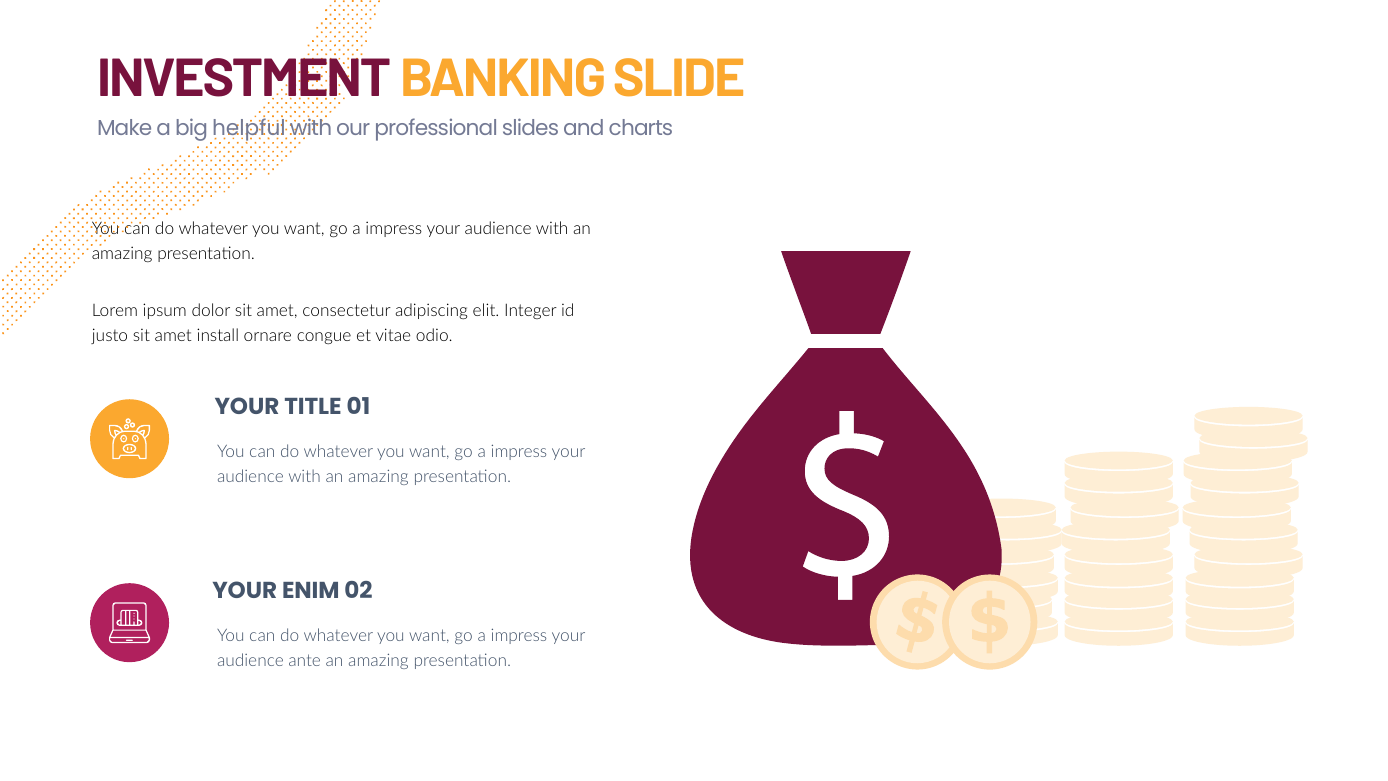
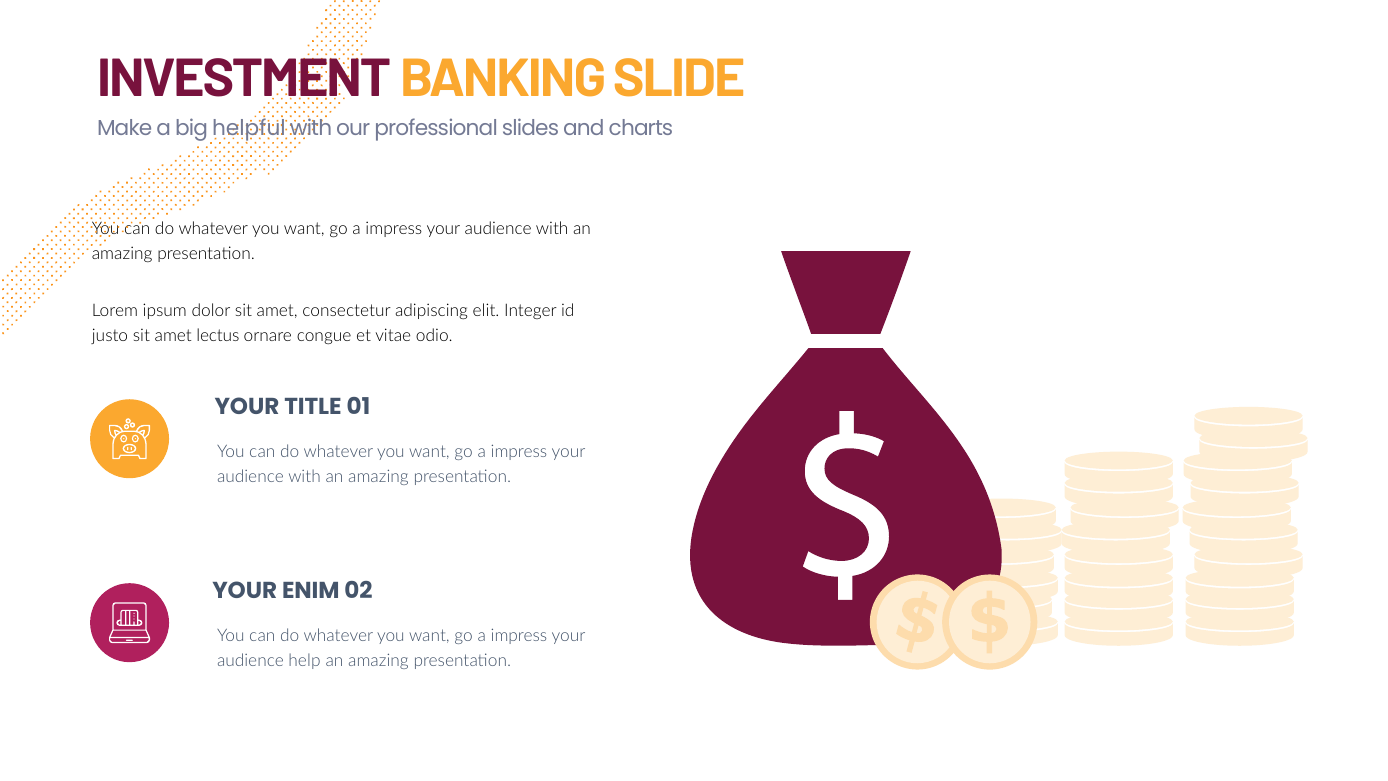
install: install -> lectus (218, 336)
ante: ante -> help (305, 660)
